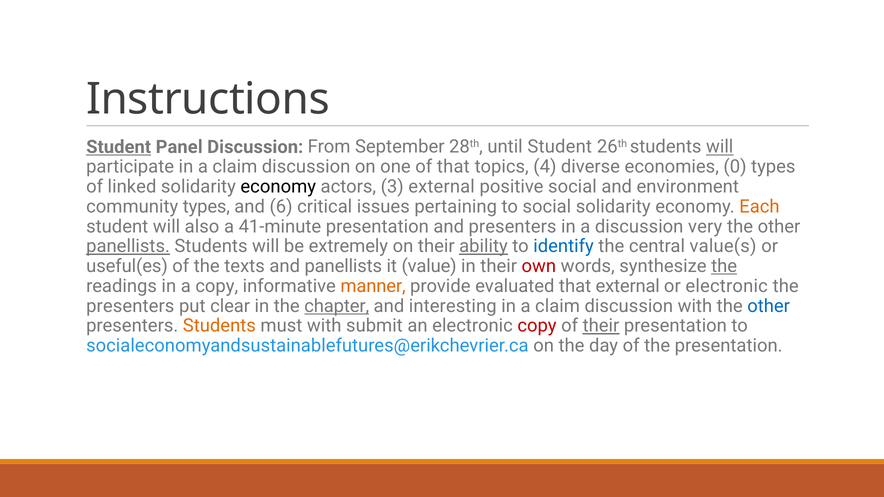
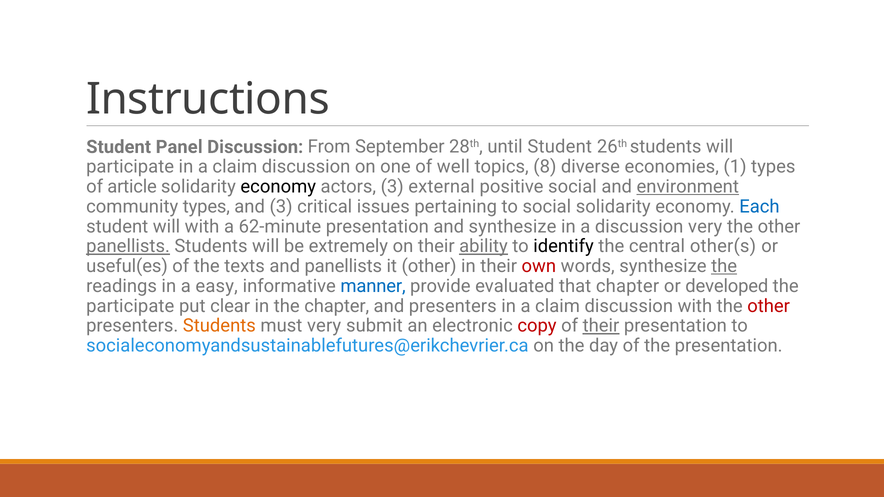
Student underline: present -> none (119, 147)
will underline: present -> none (720, 147)
of that: that -> well (453, 167)
4: 4 -> 8 (545, 167)
0: 0 -> 1 (735, 167)
linked: linked -> article (132, 187)
environment underline: none -> present (688, 187)
and 6: 6 -> 3 (281, 207)
Each colour: orange -> blue (759, 207)
will also: also -> with (202, 227)
41-minute: 41-minute -> 62-minute (280, 227)
and presenters: presenters -> synthesize (512, 227)
identify colour: blue -> black (564, 246)
value(s: value(s -> other(s (723, 246)
it value: value -> other (429, 266)
a copy: copy -> easy (217, 286)
manner colour: orange -> blue (373, 286)
that external: external -> chapter (628, 286)
or electronic: electronic -> developed (727, 286)
presenters: presenters -> participate (130, 306)
chapter underline: present -> none (337, 306)
and interesting: interesting -> presenters (453, 306)
other colour: blue -> red (769, 306)
must with: with -> very (324, 326)
